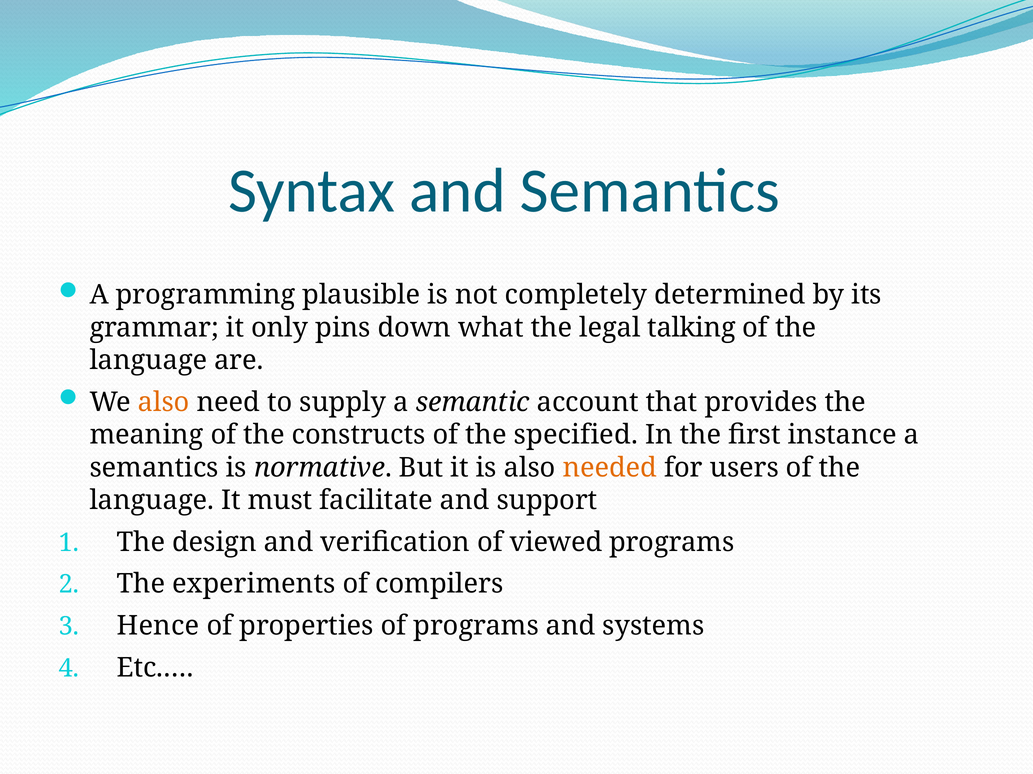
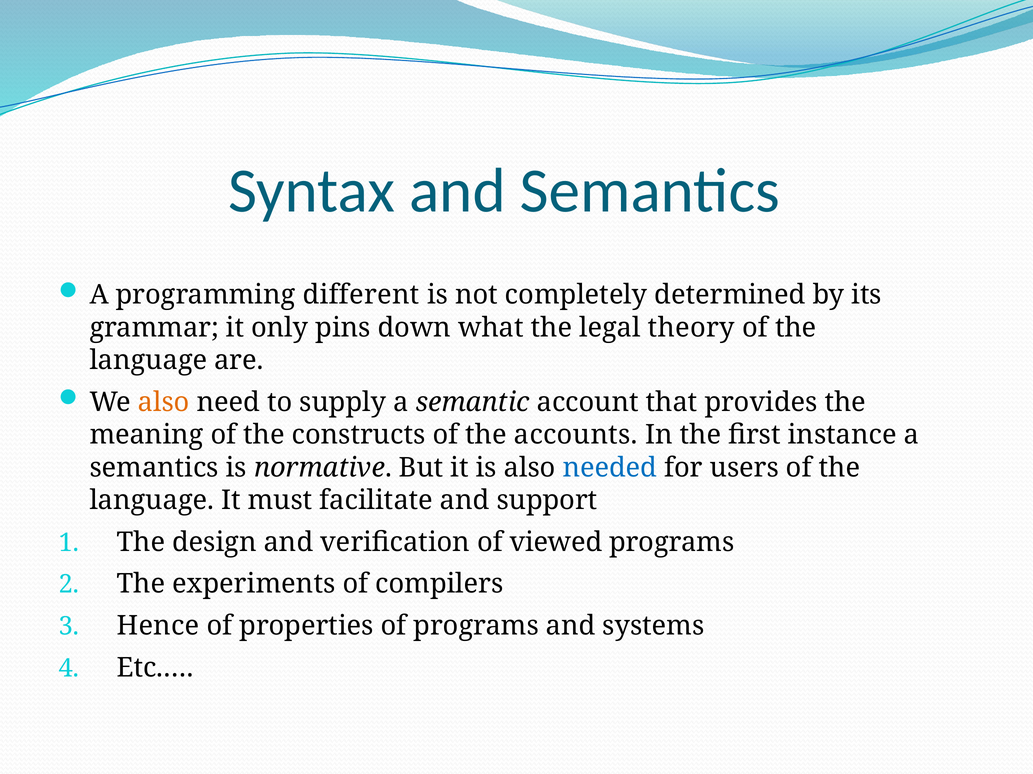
plausible: plausible -> different (361, 295)
talking: talking -> theory (691, 328)
specified: specified -> accounts (576, 435)
needed colour: orange -> blue (610, 468)
